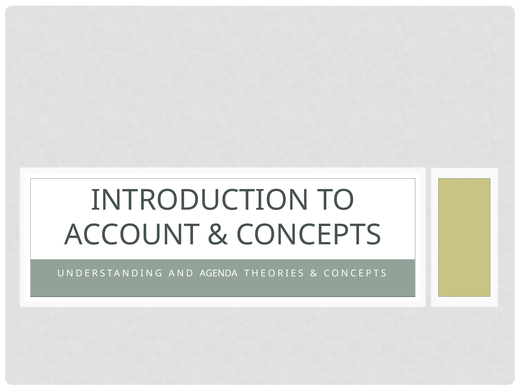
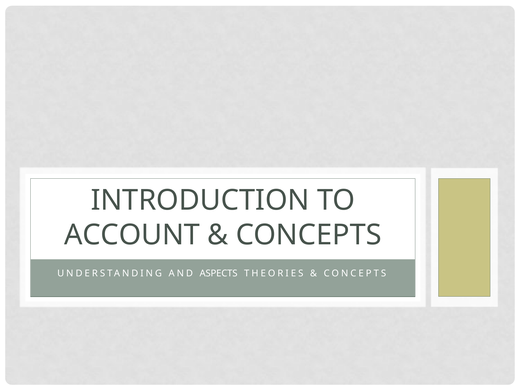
AGENDA: AGENDA -> ASPECTS (219, 273)
